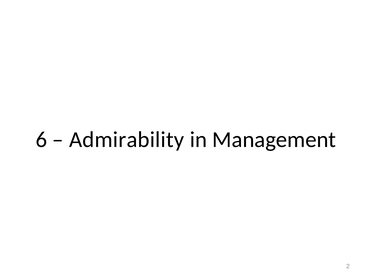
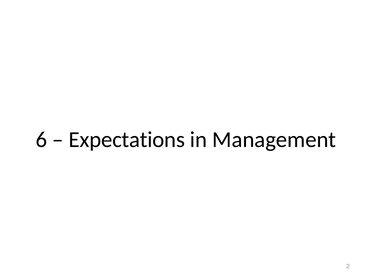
Admirability: Admirability -> Expectations (127, 140)
